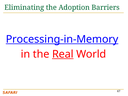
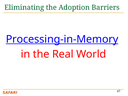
Real underline: present -> none (63, 54)
